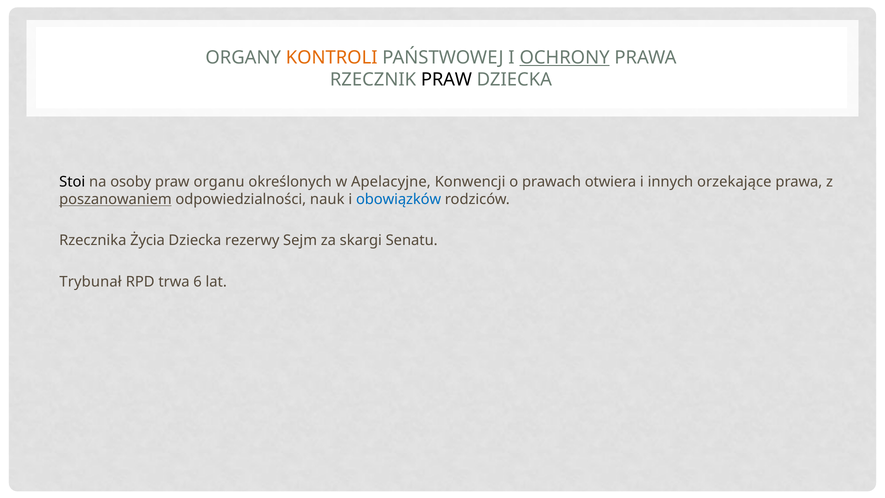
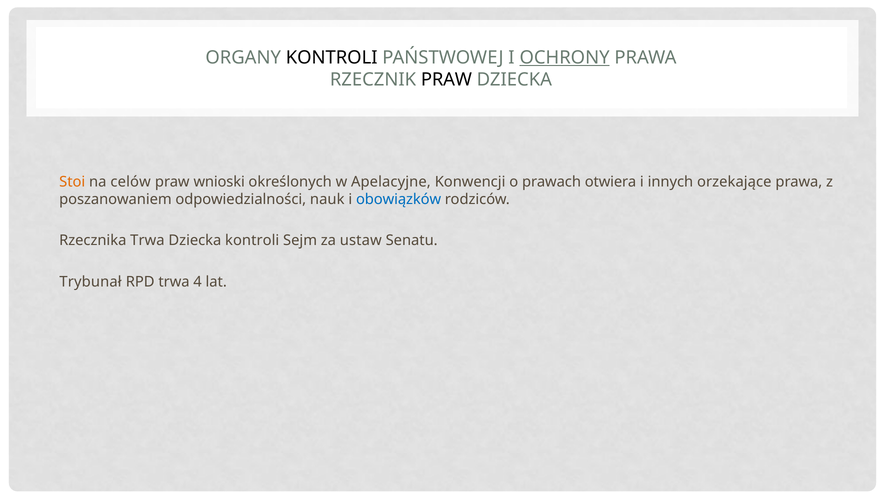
KONTROLI colour: orange -> black (332, 58)
Stoi colour: black -> orange (72, 182)
osoby: osoby -> celów (131, 182)
organu: organu -> wnioski (219, 182)
poszanowaniem underline: present -> none (115, 199)
Rzecznika Życia: Życia -> Trwa (147, 241)
Dziecka rezerwy: rezerwy -> kontroli (252, 241)
skargi: skargi -> ustaw (361, 241)
6: 6 -> 4 (198, 282)
